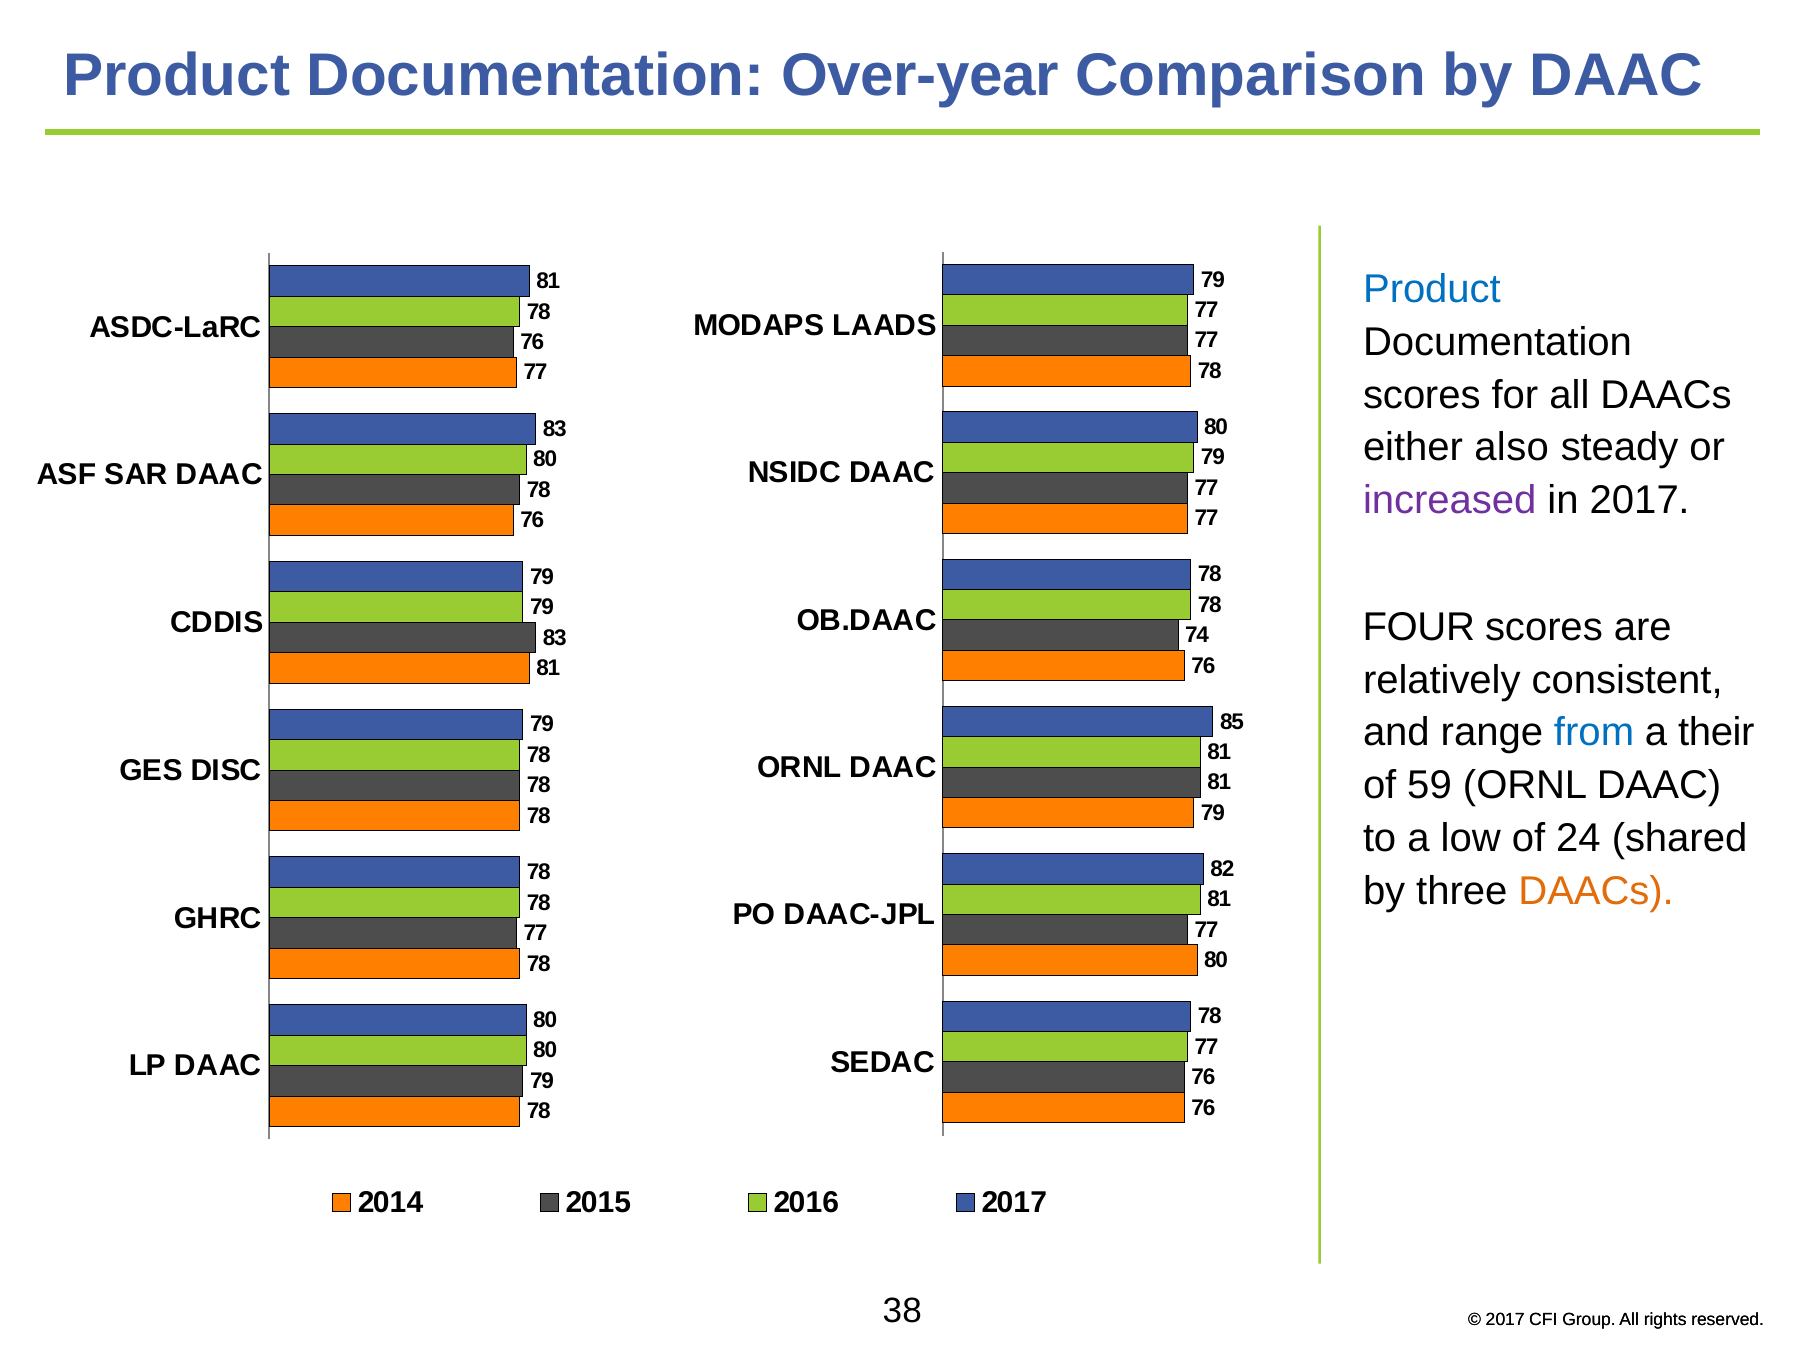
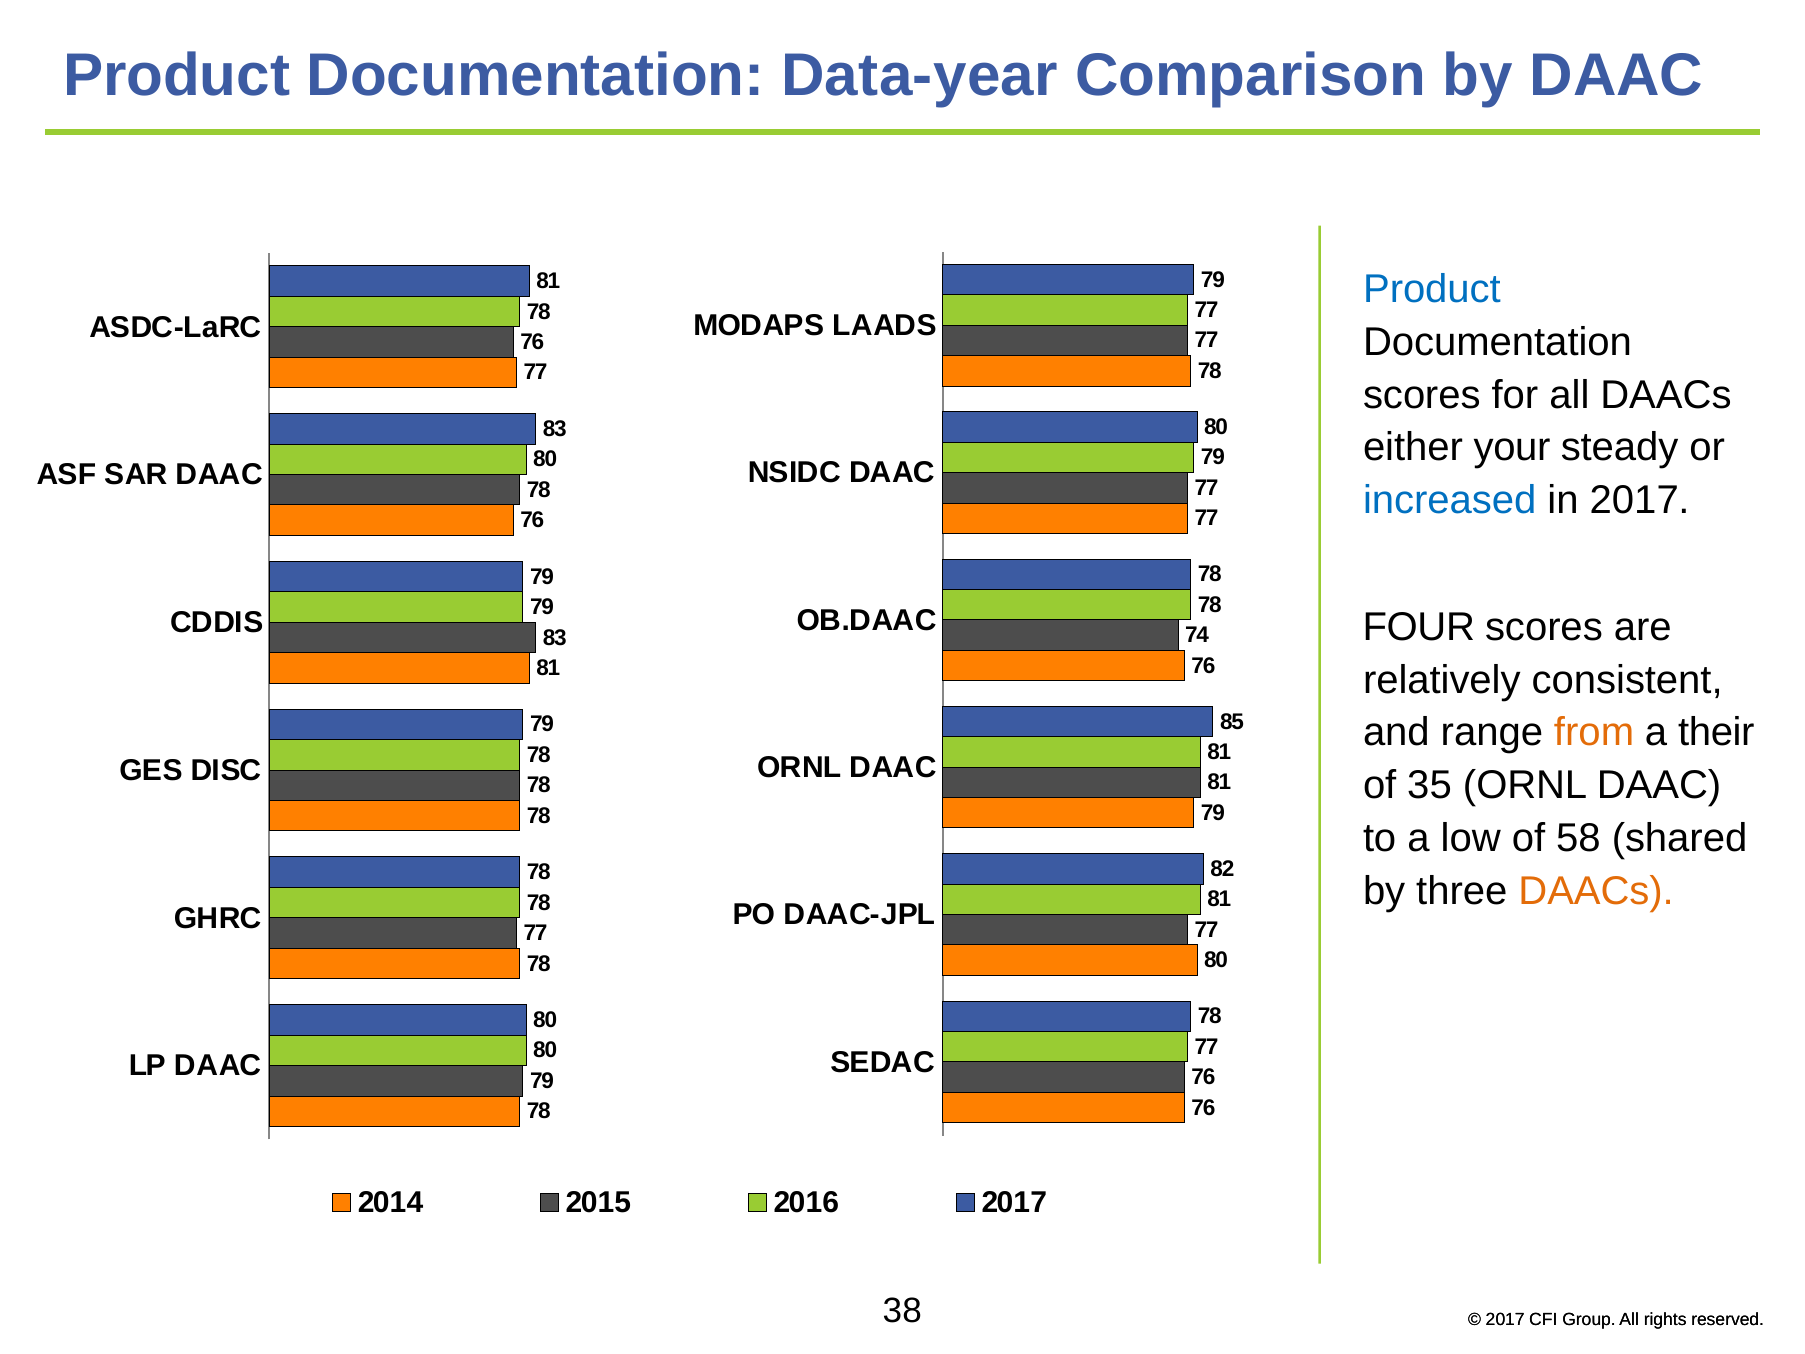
Over-year: Over-year -> Data-year (920, 76)
also: also -> your (1512, 448)
increased colour: purple -> blue (1450, 500)
from colour: blue -> orange (1594, 733)
59: 59 -> 35 (1430, 785)
24: 24 -> 58 (1579, 838)
